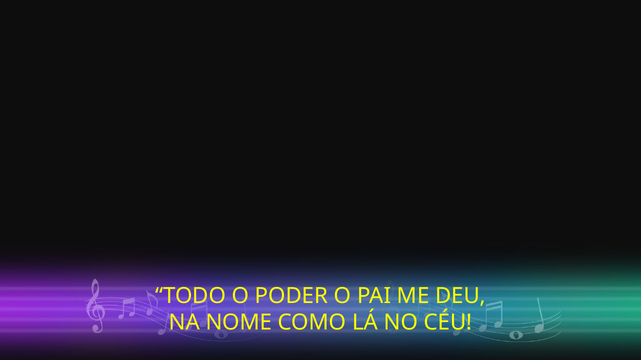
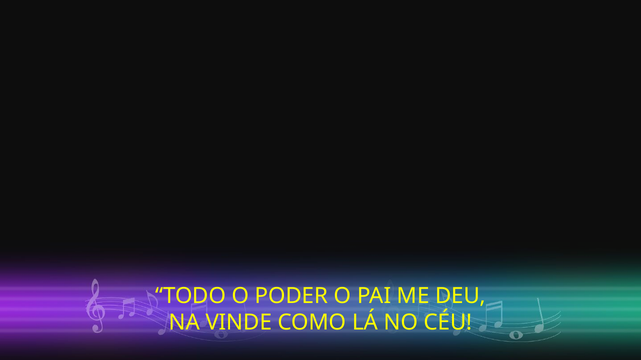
NOME: NOME -> VINDE (239, 323)
